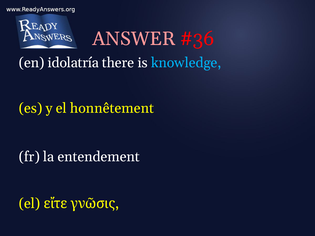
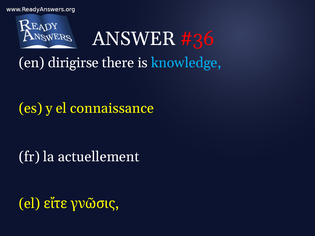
ANSWER colour: pink -> white (134, 39)
idolatría: idolatría -> dirigirse (73, 63)
honnêtement: honnêtement -> connaissance (112, 108)
entendement: entendement -> actuellement (99, 157)
